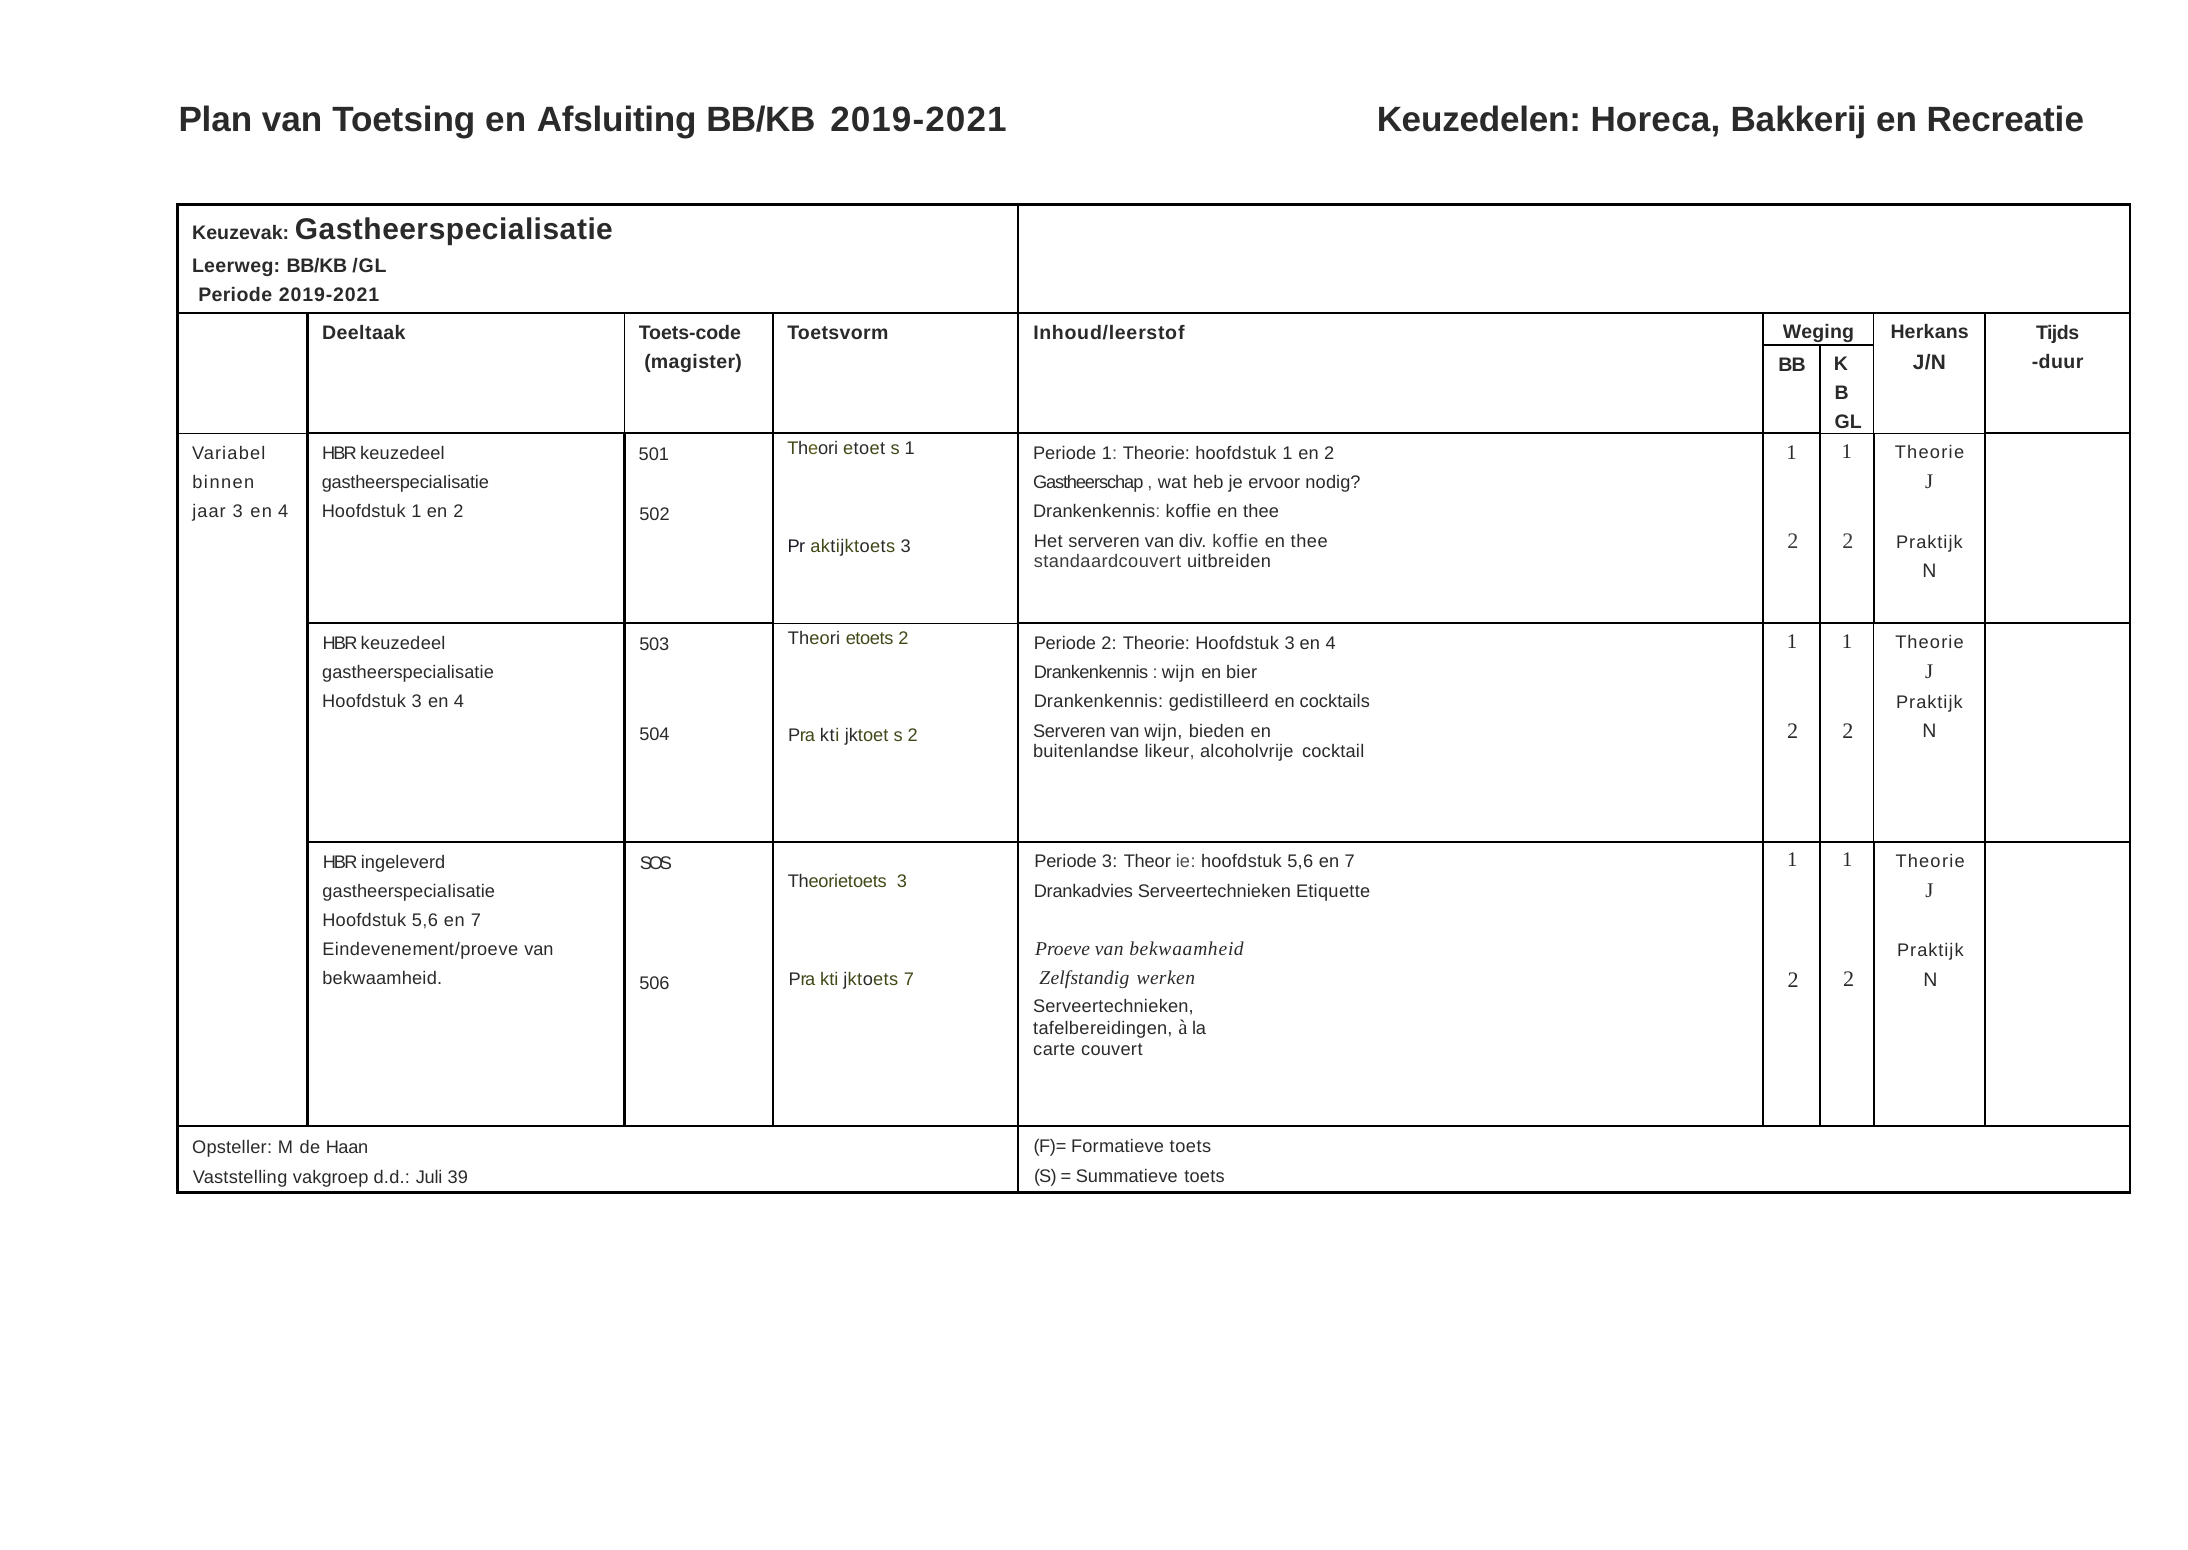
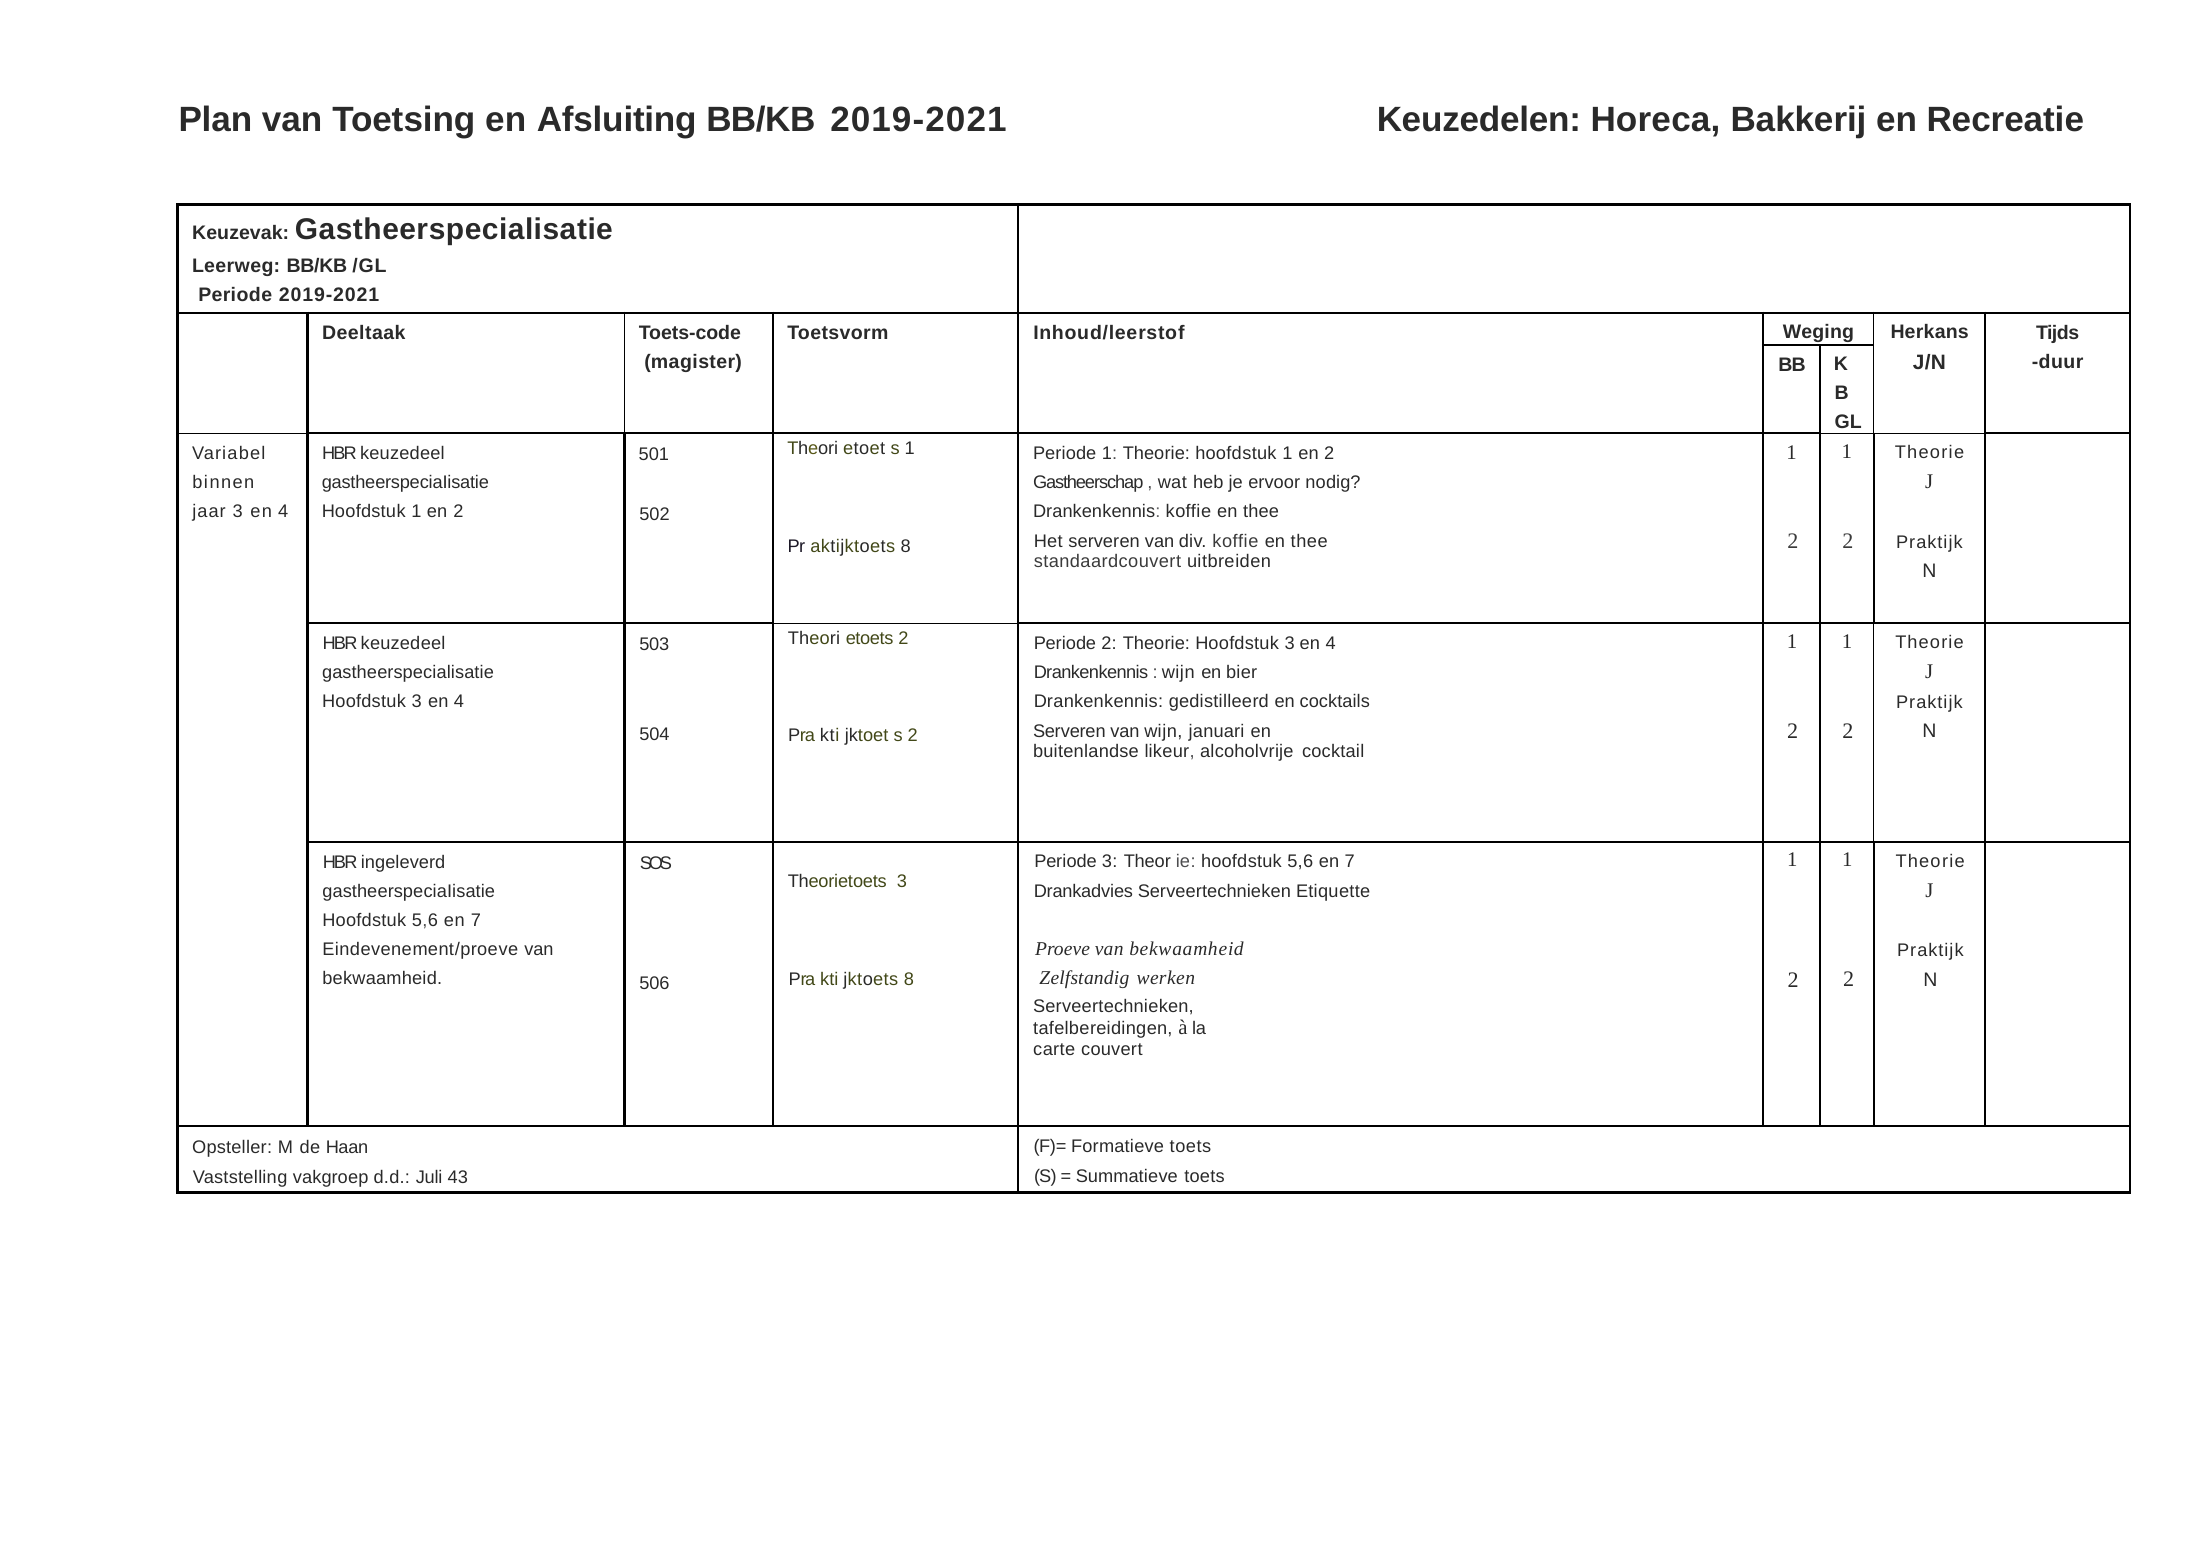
aktijktoets 3: 3 -> 8 (906, 546)
bieden: bieden -> januari (1217, 731)
jktoets 7: 7 -> 8 (909, 979)
39: 39 -> 43 (458, 1176)
